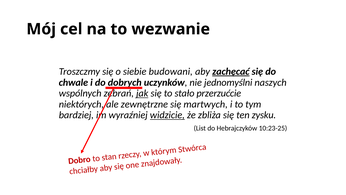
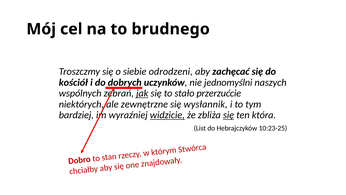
wezwanie: wezwanie -> brudnego (171, 29)
budowani: budowani -> odrodzeni (171, 71)
zachęcać underline: present -> none (231, 71)
chwale: chwale -> kościół (73, 82)
martwych: martwych -> wysłannik (206, 104)
się underline: none -> present (229, 115)
zysku: zysku -> która (264, 115)
